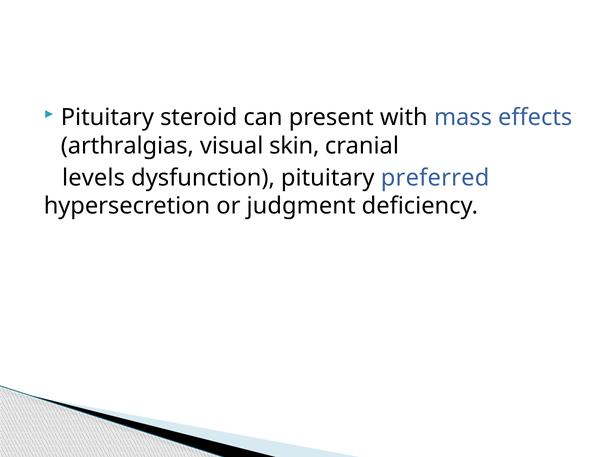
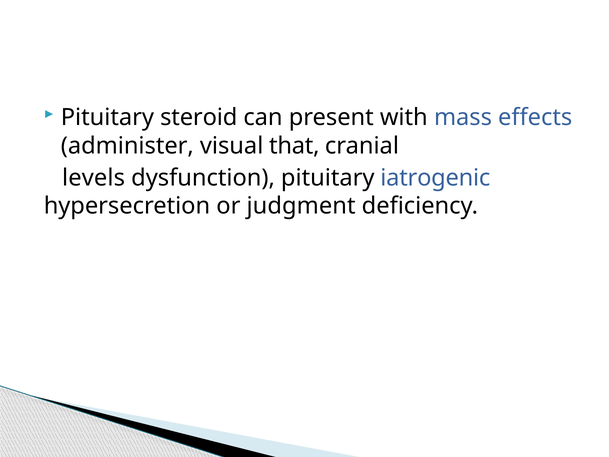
arthralgias: arthralgias -> administer (127, 146)
skin: skin -> that (294, 146)
preferred: preferred -> iatrogenic (435, 178)
